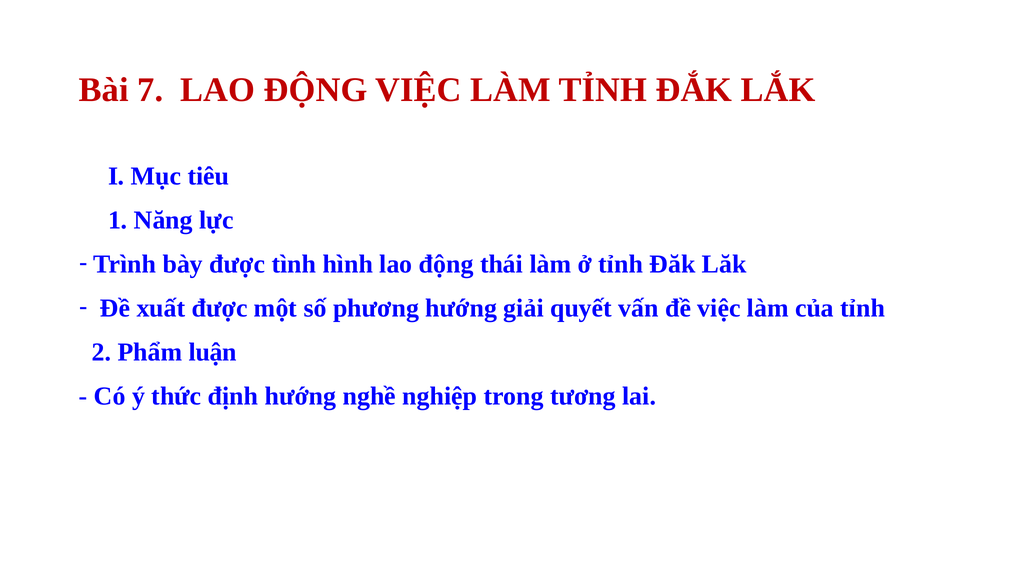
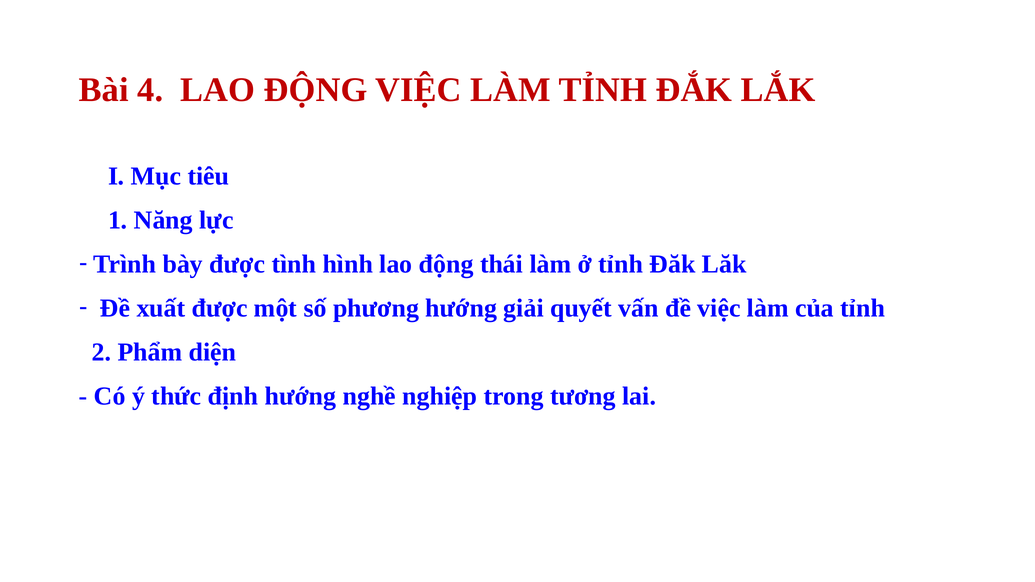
7: 7 -> 4 (150, 90)
luận: luận -> diện (213, 352)
